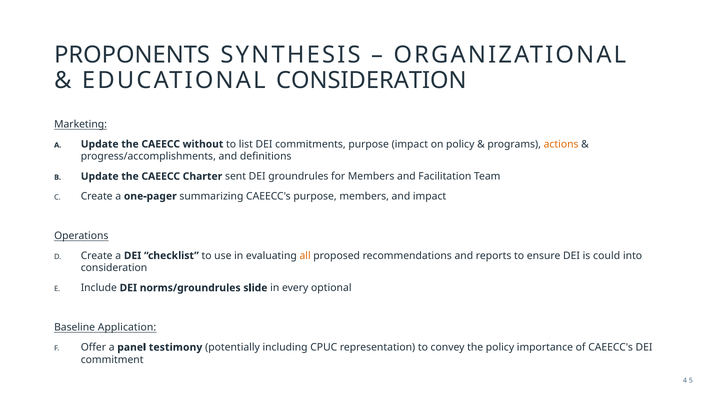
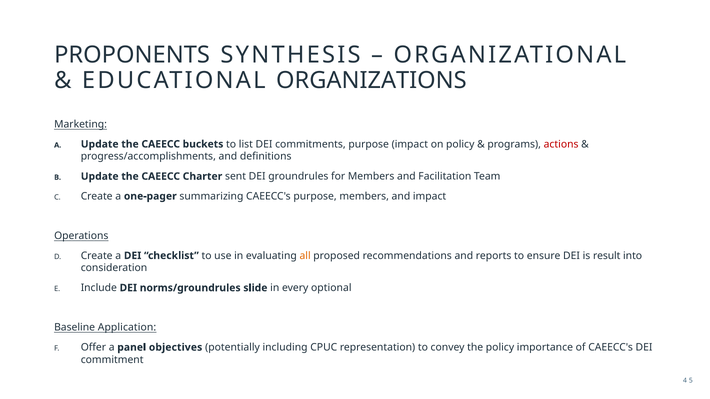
EDUCATIONAL CONSIDERATION: CONSIDERATION -> ORGANIZATIONS (371, 80)
without: without -> buckets (203, 144)
actions colour: orange -> red (561, 144)
could: could -> result (607, 256)
testimony: testimony -> objectives (176, 348)
